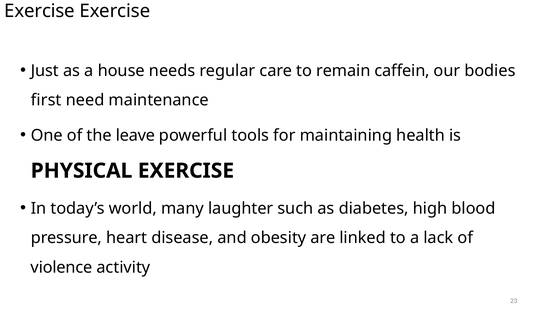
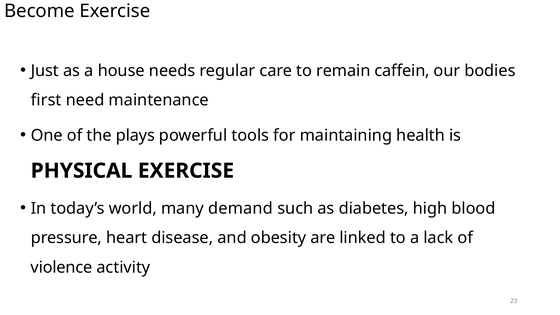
Exercise: Exercise -> Become (39, 11)
leave: leave -> plays (135, 135)
laughter: laughter -> demand (241, 208)
